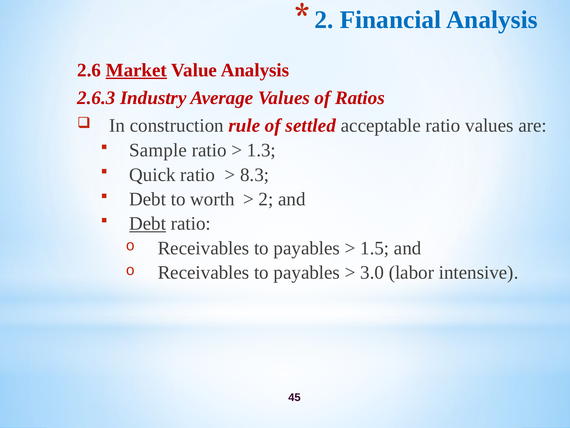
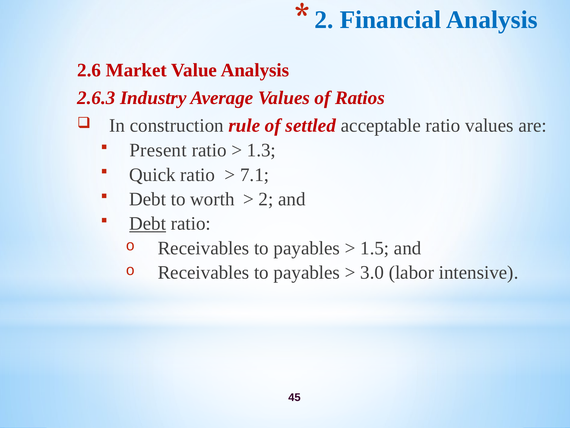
Market underline: present -> none (136, 70)
Sample: Sample -> Present (158, 150)
8.3: 8.3 -> 7.1 (255, 175)
